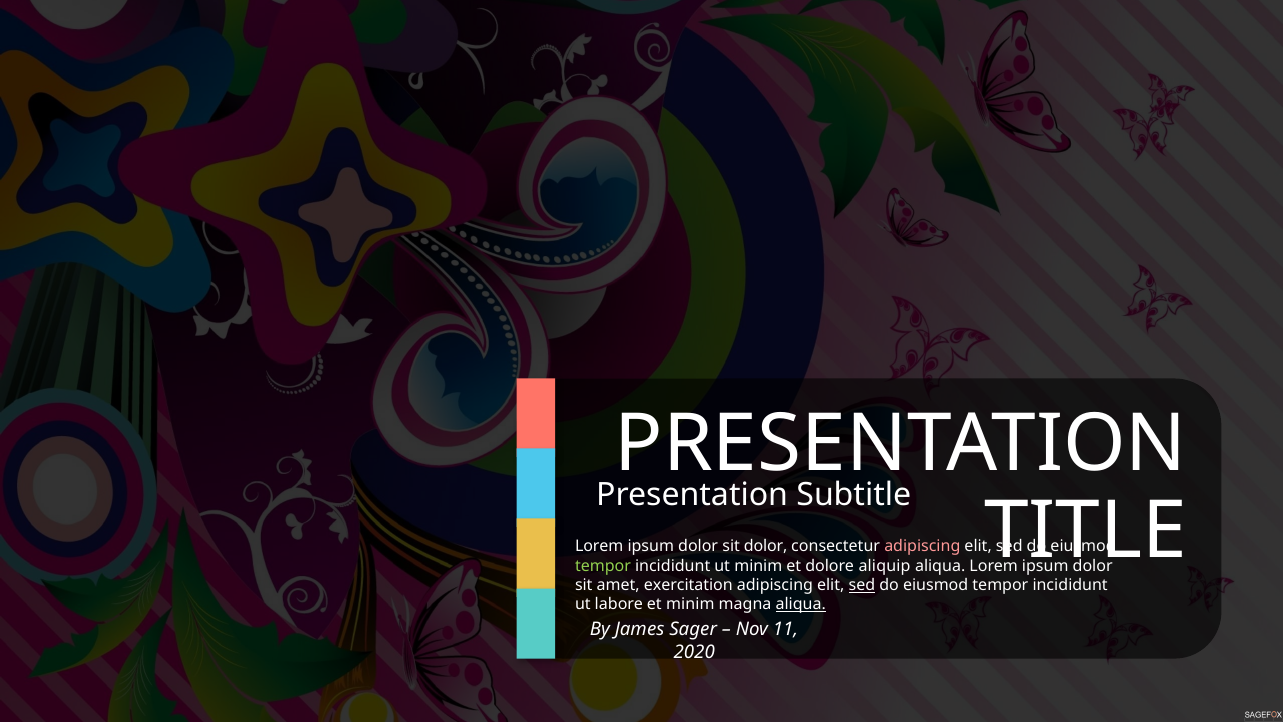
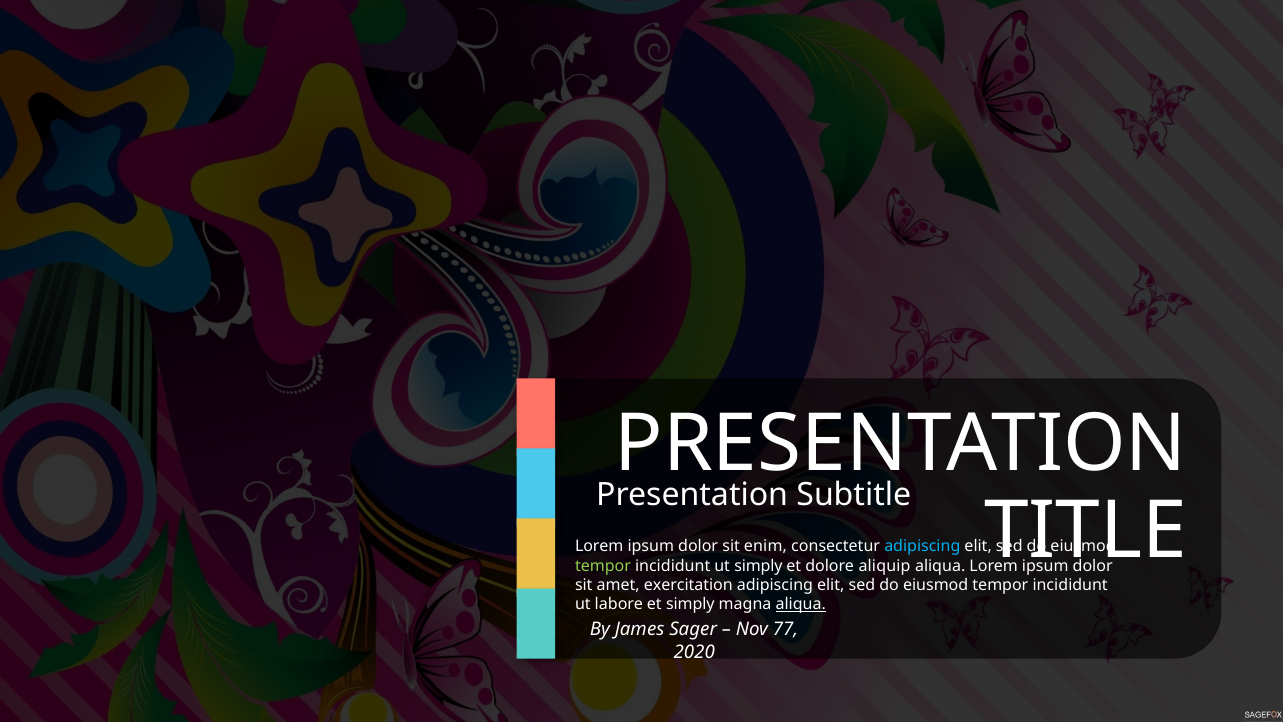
sit dolor: dolor -> enim (765, 546)
adipiscing colour: pink -> light blue (922, 546)
ut minim: minim -> simply (758, 566)
sed underline: present -> none (862, 585)
et minim: minim -> simply (690, 604)
11: 11 -> 77 (786, 630)
